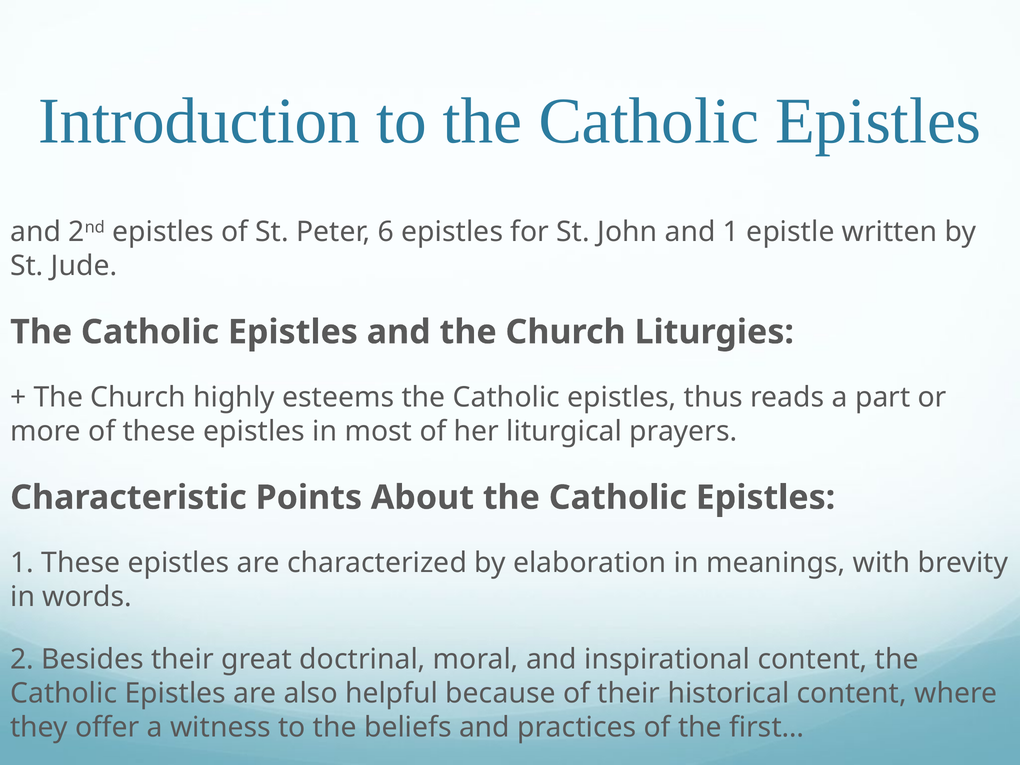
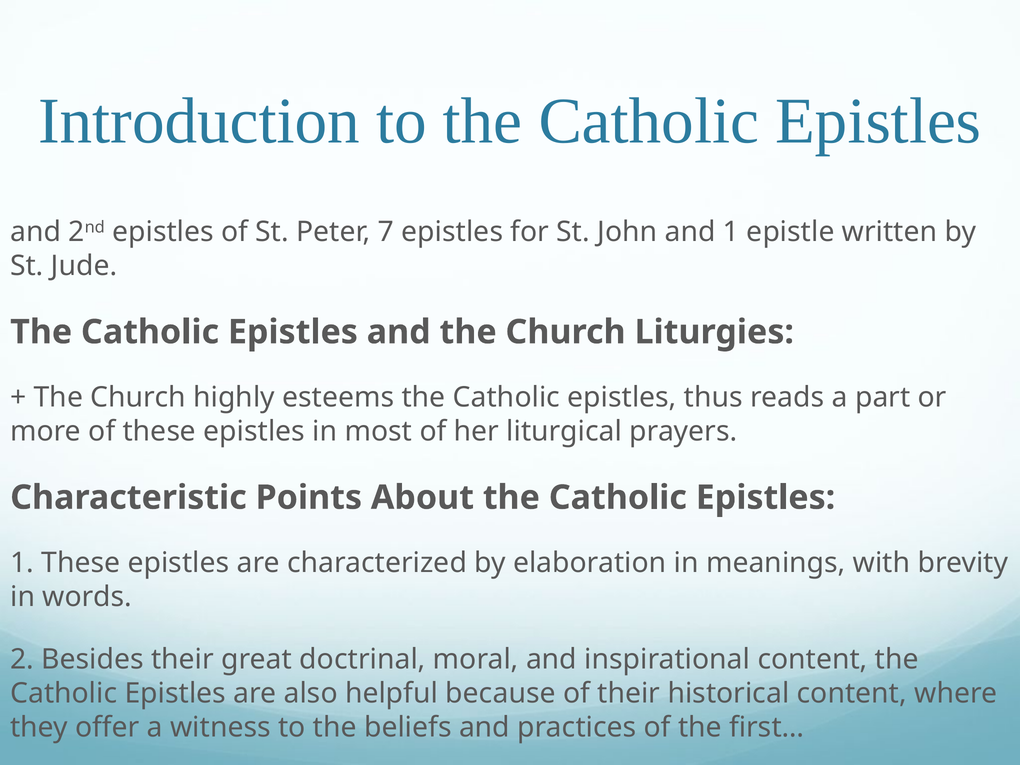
6: 6 -> 7 (386, 232)
